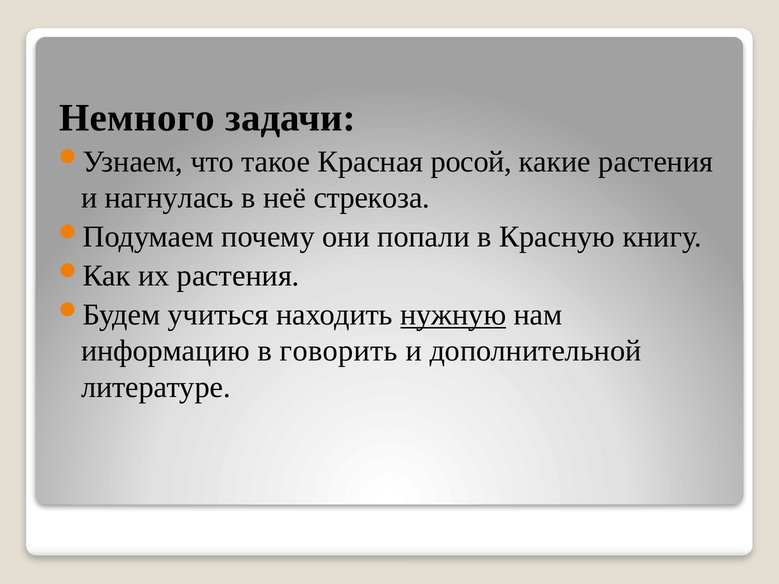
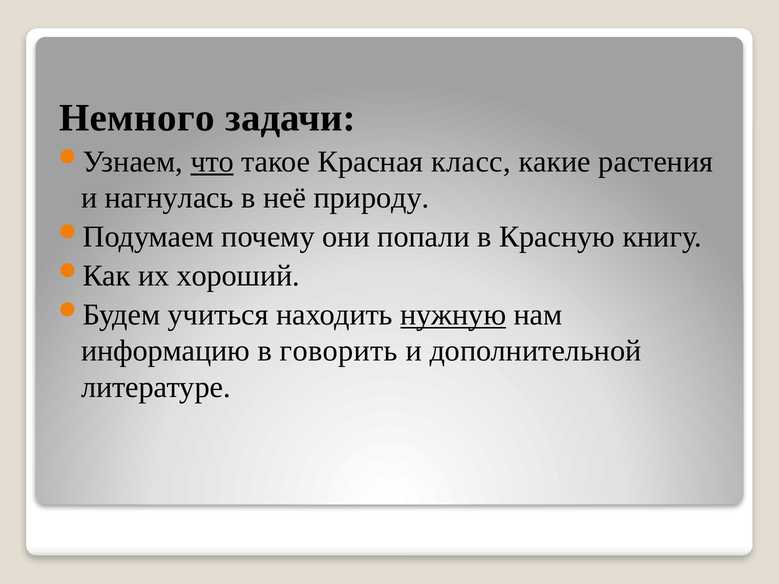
что underline: none -> present (212, 162)
росой: росой -> класс (471, 162)
стрекоза: стрекоза -> природу (372, 198)
их растения: растения -> хороший (238, 276)
